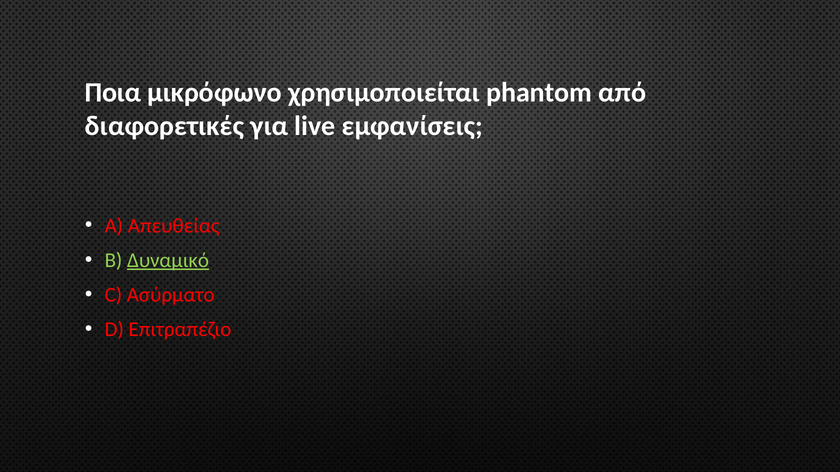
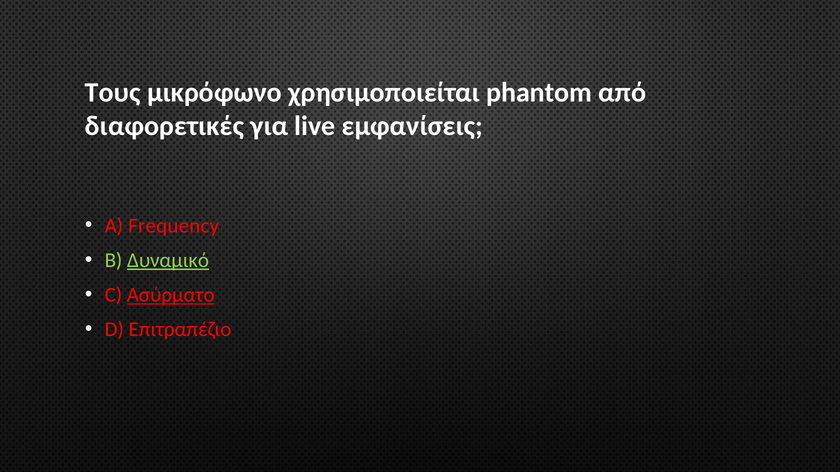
Ποια: Ποια -> Τους (113, 93)
Απευθείας: Απευθείας -> Frequency (174, 226)
Ασύρματο underline: none -> present (171, 295)
